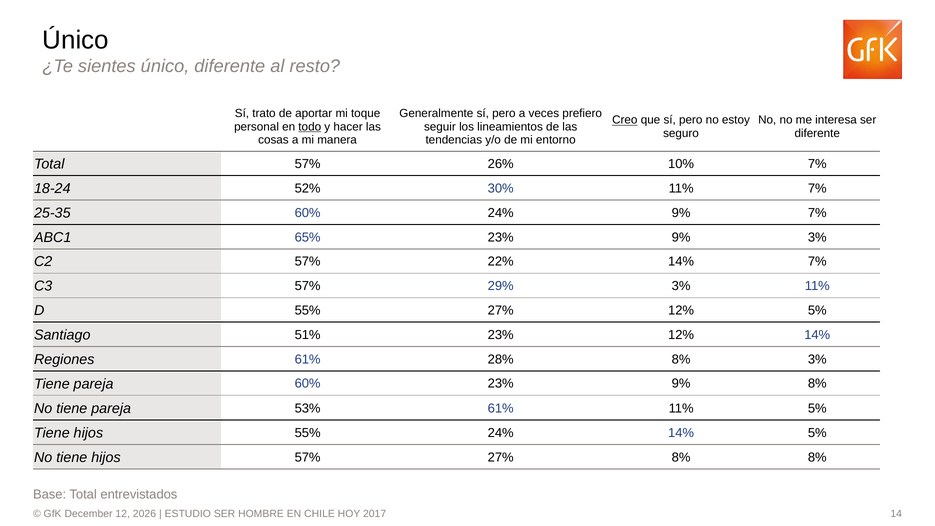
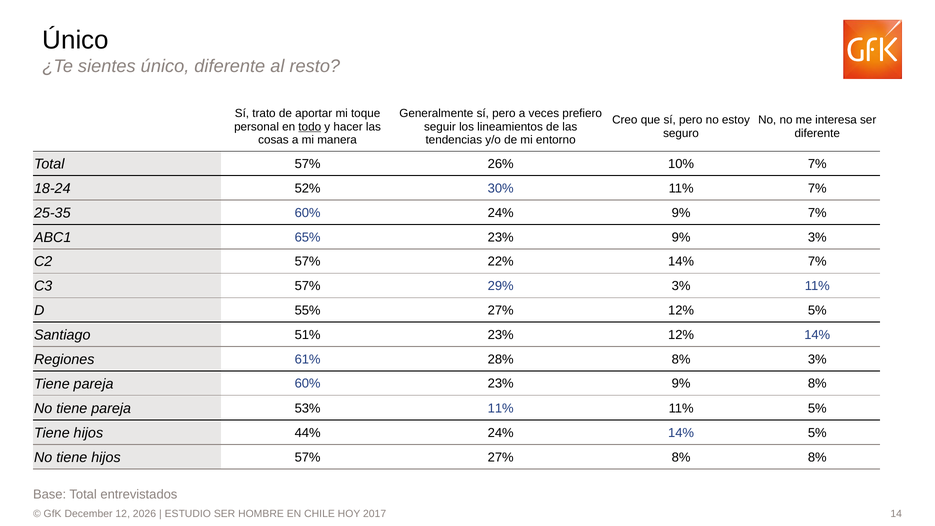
Creo underline: present -> none (625, 120)
53% 61%: 61% -> 11% (501, 408)
hijos 55%: 55% -> 44% (308, 433)
